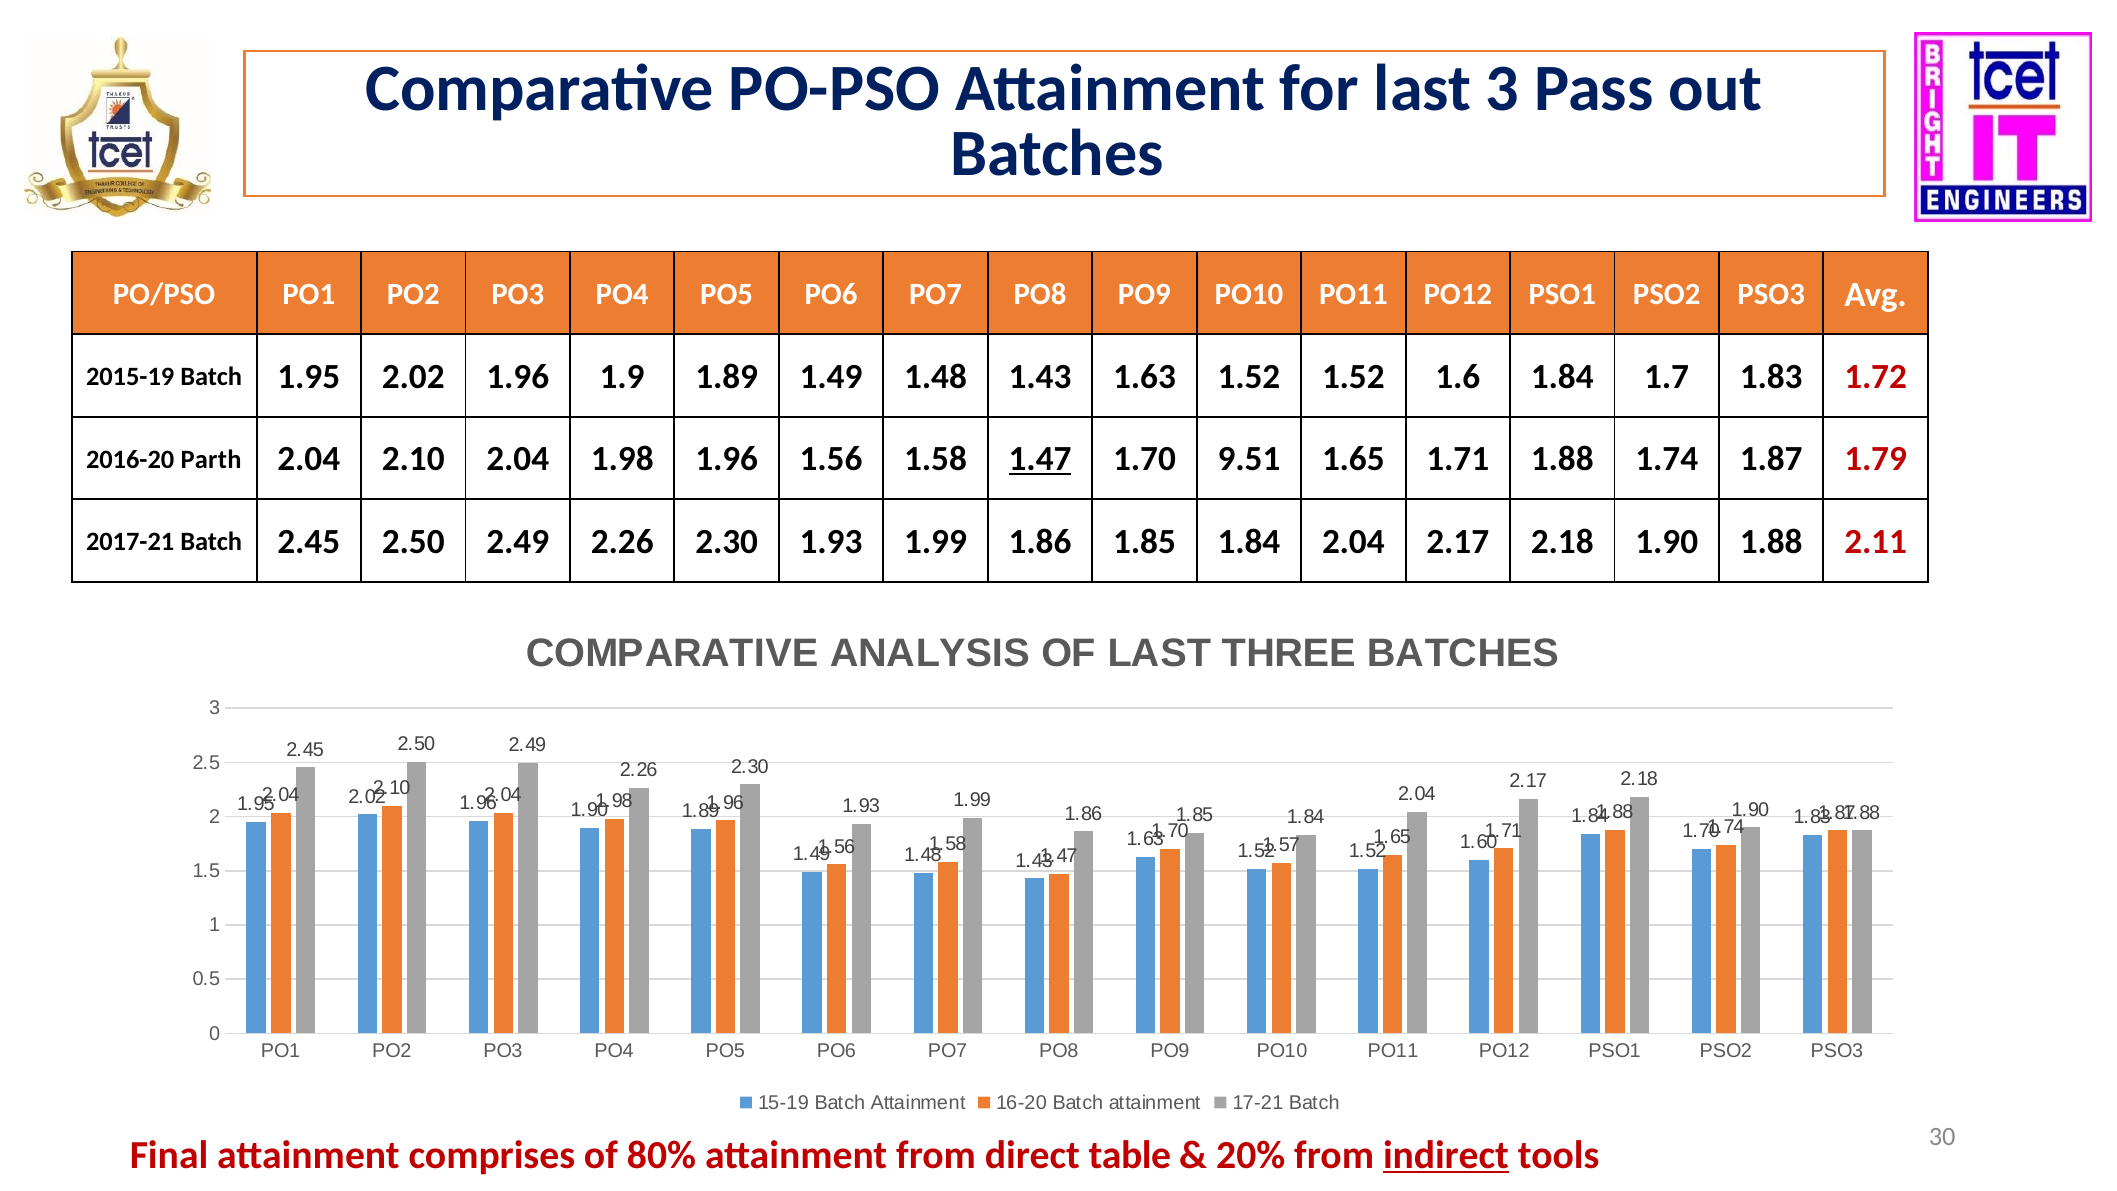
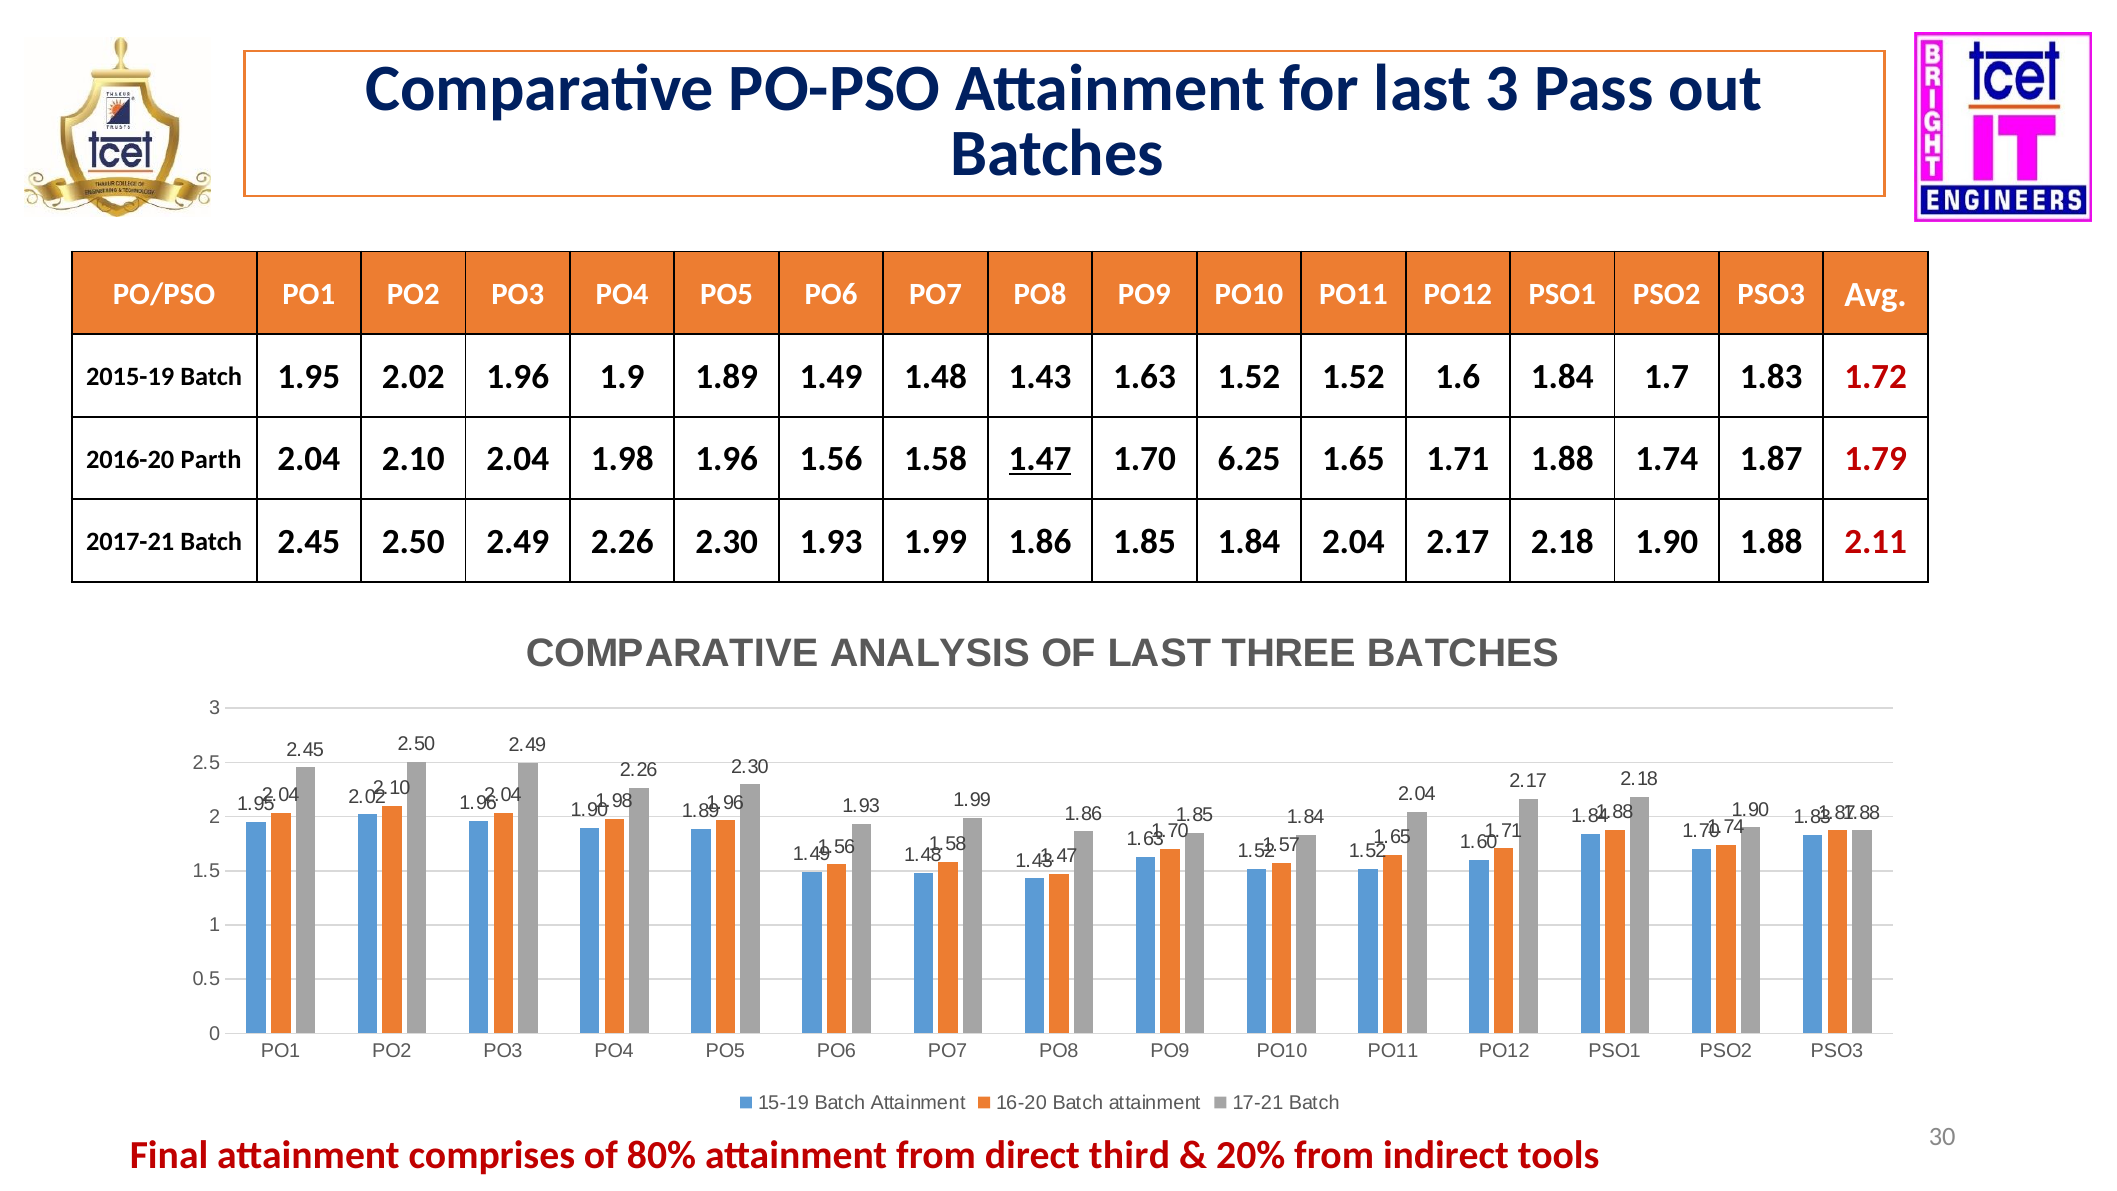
9.51: 9.51 -> 6.25 (1249, 459)
table: table -> third (1130, 1155)
indirect underline: present -> none (1446, 1155)
